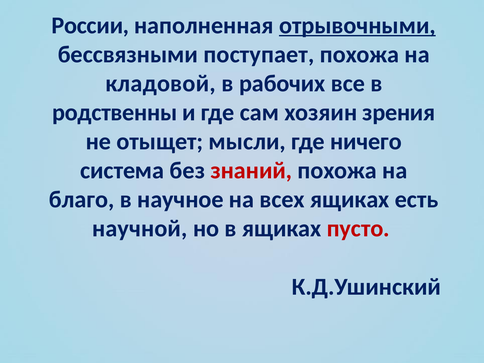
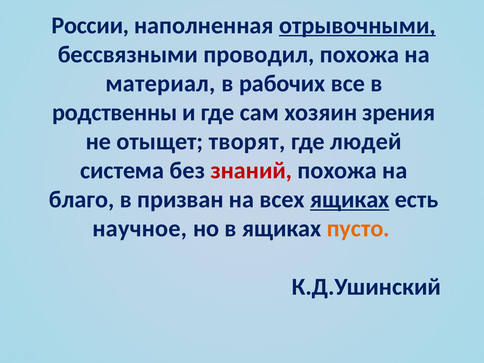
поступает: поступает -> проводил (259, 54)
кладовой: кладовой -> материал (160, 83)
мысли: мысли -> творят (247, 142)
ничего: ничего -> людей (366, 142)
научное: научное -> призван (180, 200)
ящиках underline: none -> present (350, 200)
научной: научной -> научное (140, 229)
пусто colour: red -> orange (358, 229)
